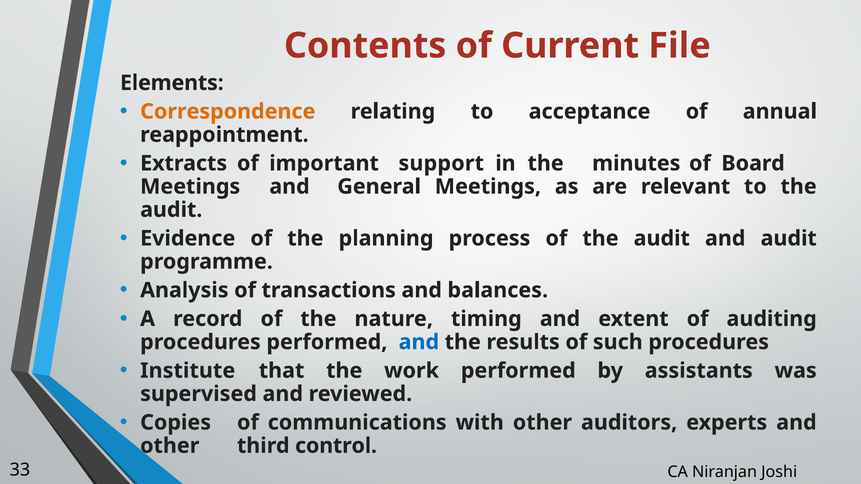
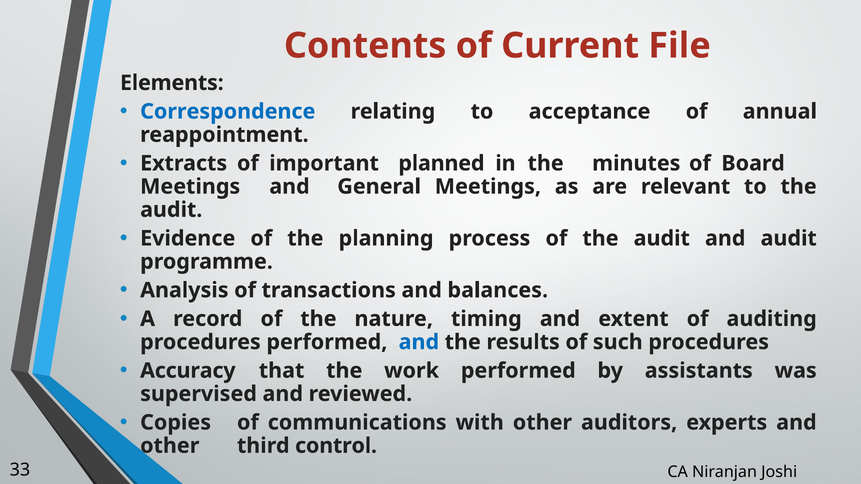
Correspondence colour: orange -> blue (228, 112)
support: support -> planned (441, 163)
Institute: Institute -> Accuracy (188, 371)
